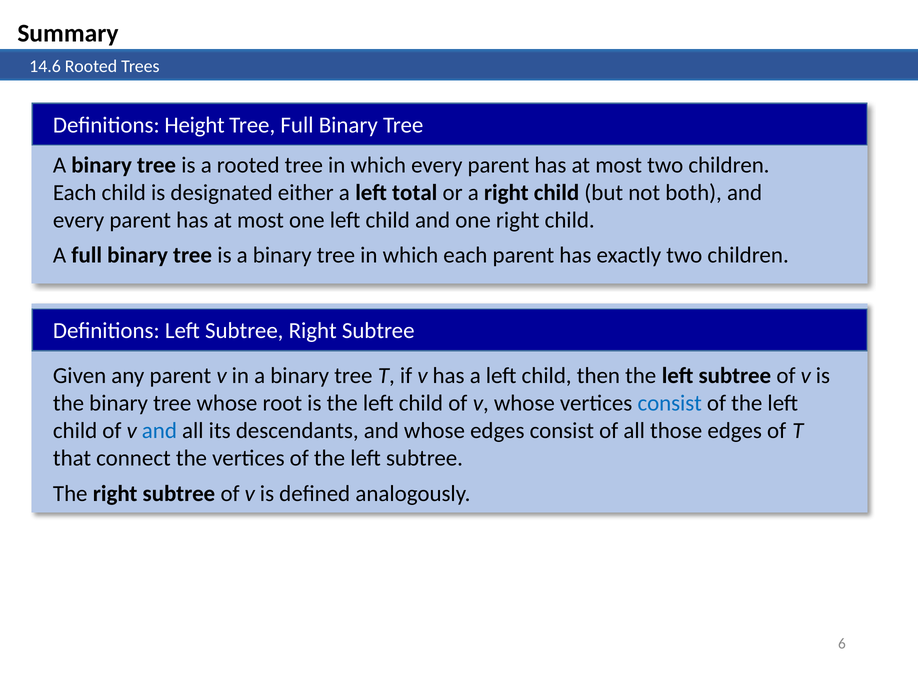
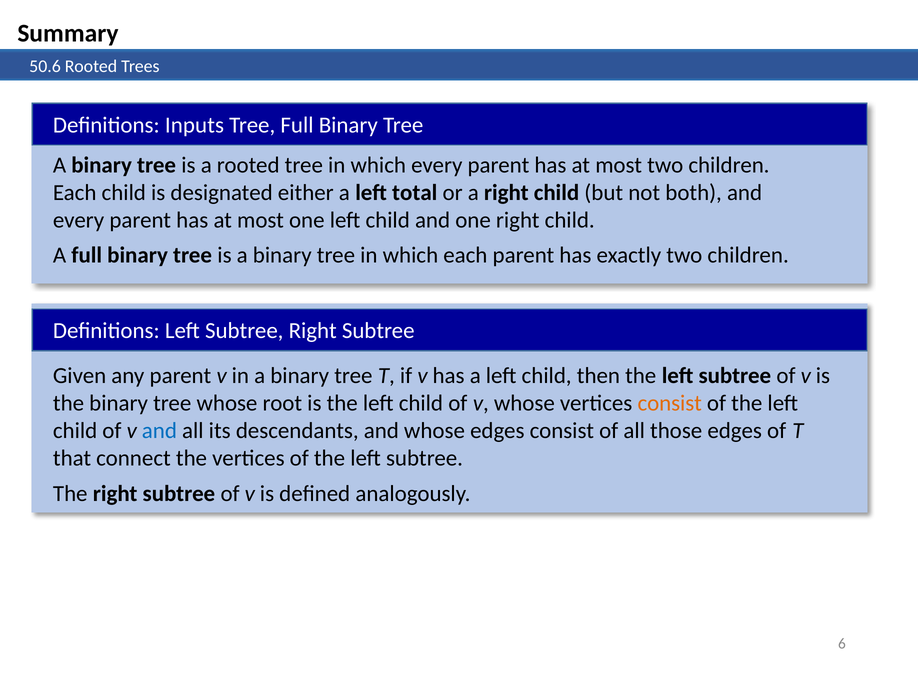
14.6: 14.6 -> 50.6 (45, 66)
Height: Height -> Inputs (194, 125)
consist colour: blue -> orange (670, 403)
